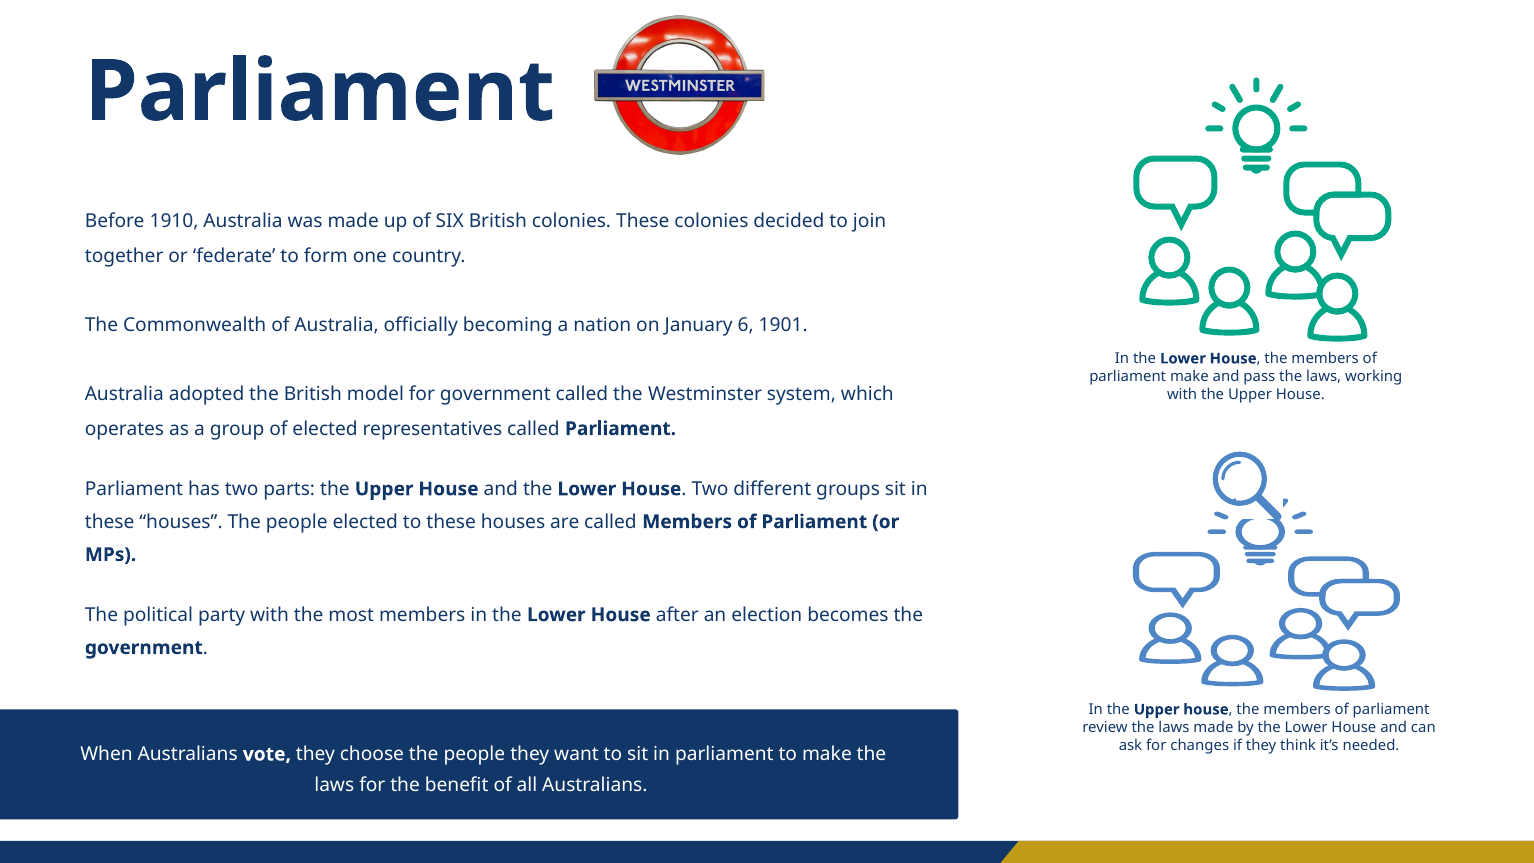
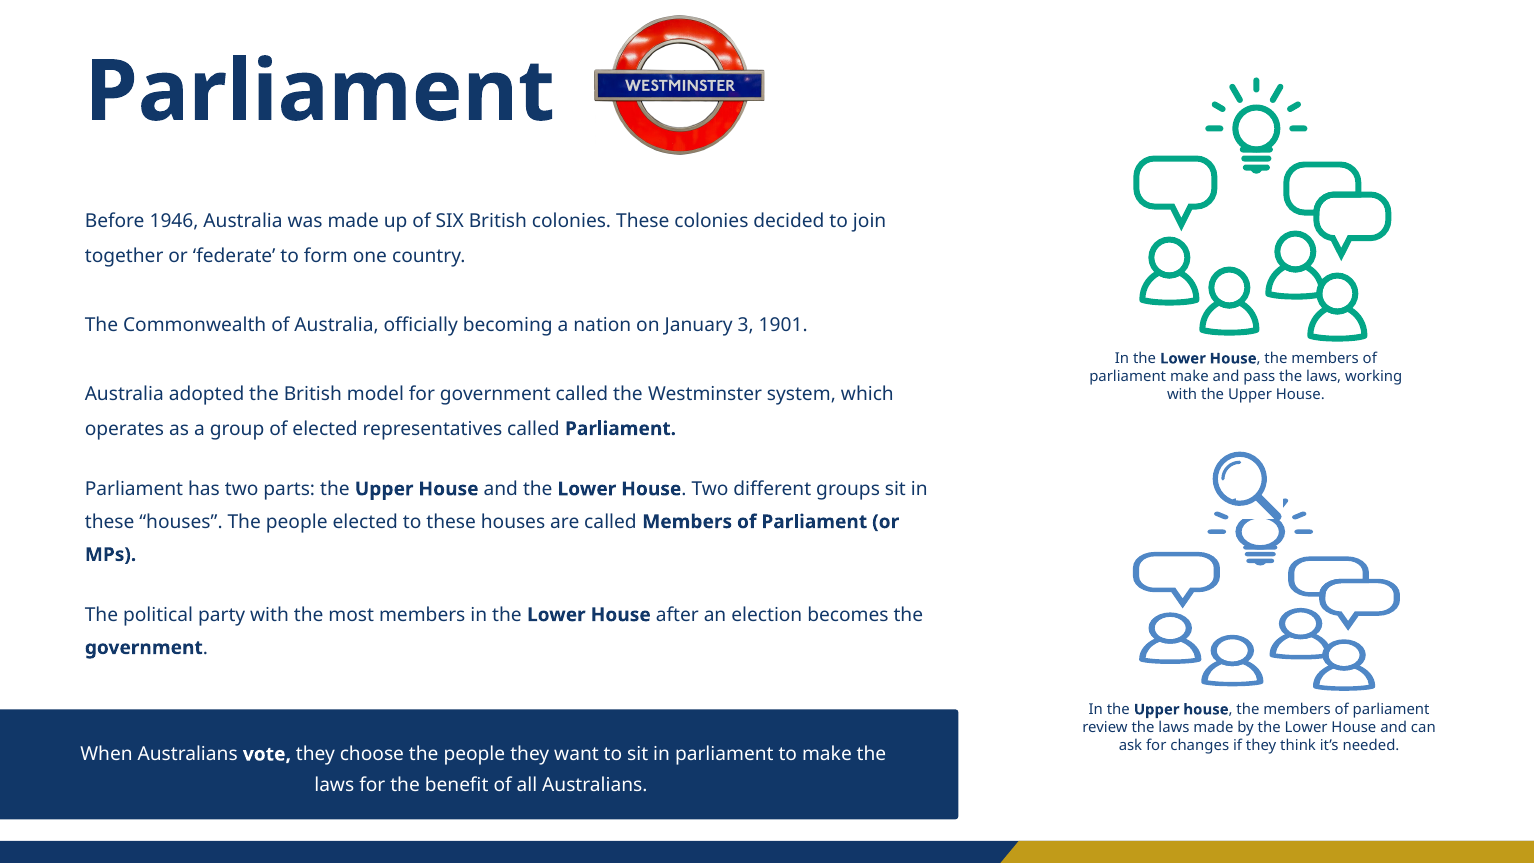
1910: 1910 -> 1946 (174, 222)
6: 6 -> 3 (746, 325)
